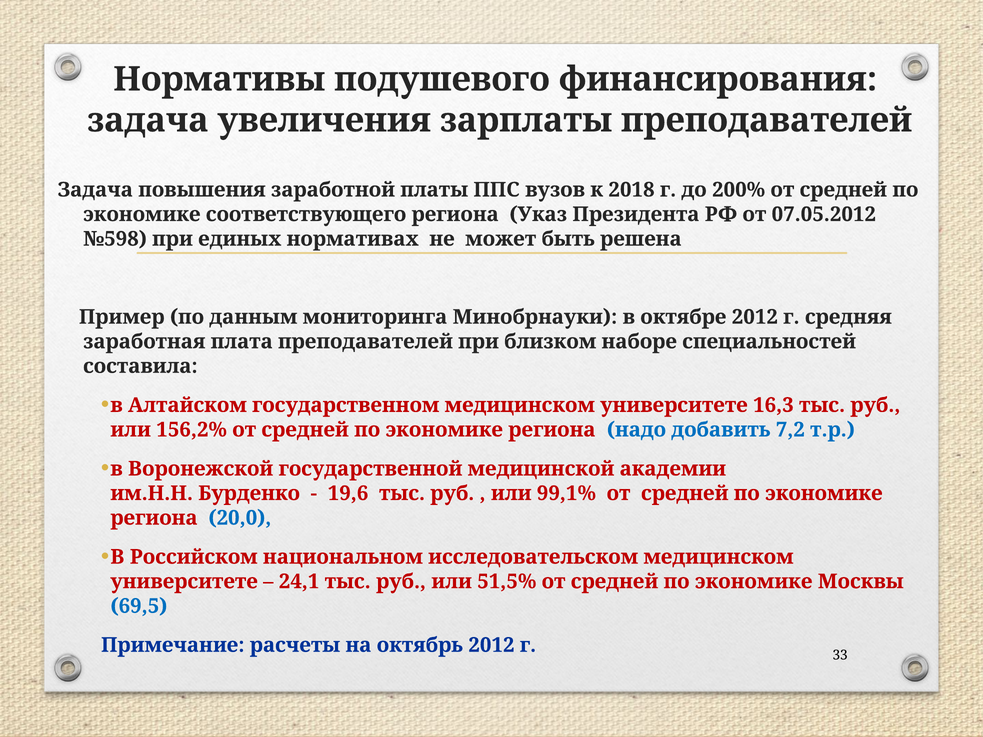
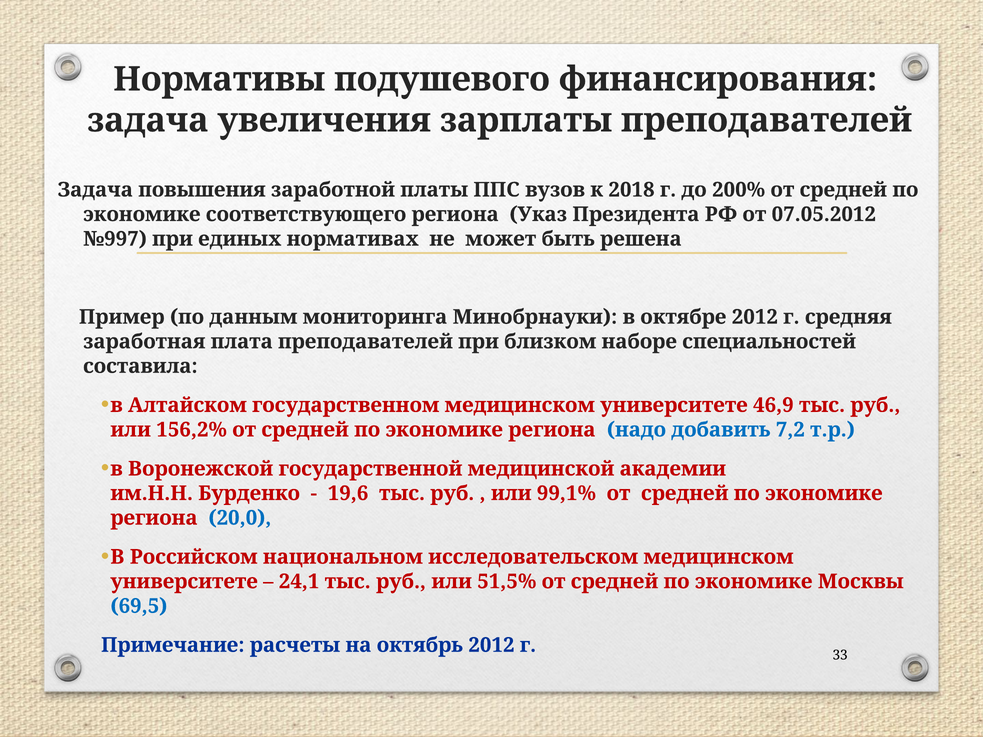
№598: №598 -> №997 (115, 239)
16,3: 16,3 -> 46,9 (773, 405)
